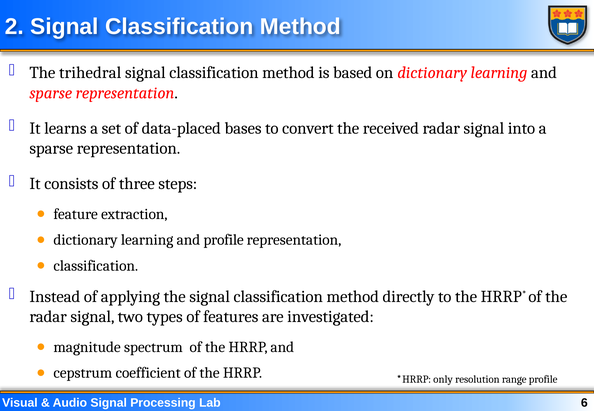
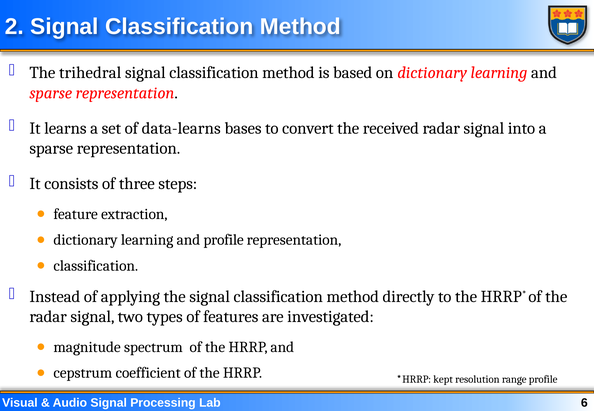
data-placed: data-placed -> data-learns (181, 128)
only: only -> kept (443, 380)
